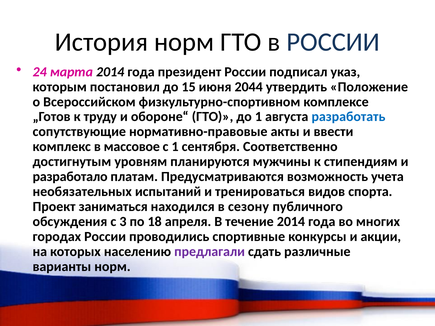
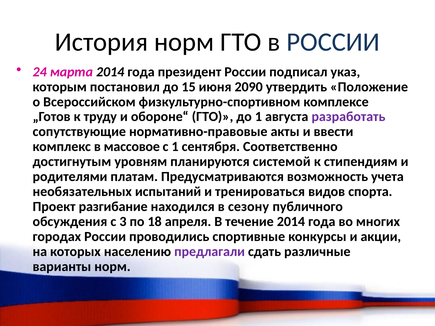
2044: 2044 -> 2090 (249, 87)
разработать colour: blue -> purple (348, 117)
мужчины: мужчины -> системой (282, 162)
разработало: разработало -> родителями (70, 177)
заниматься: заниматься -> разгибание (113, 207)
